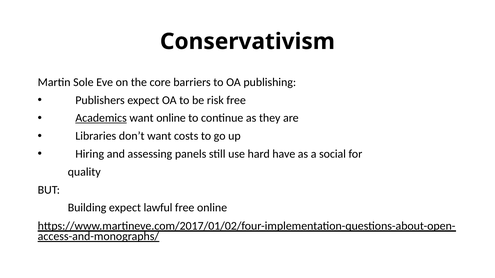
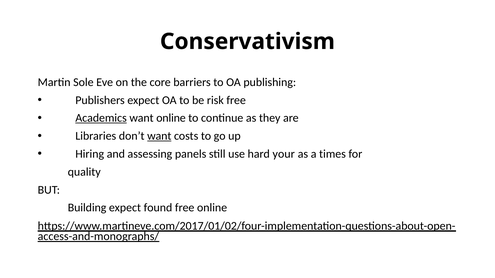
want underline: none -> present (159, 136)
have: have -> your (284, 154)
social: social -> times (333, 154)
lawful: lawful -> found (158, 208)
